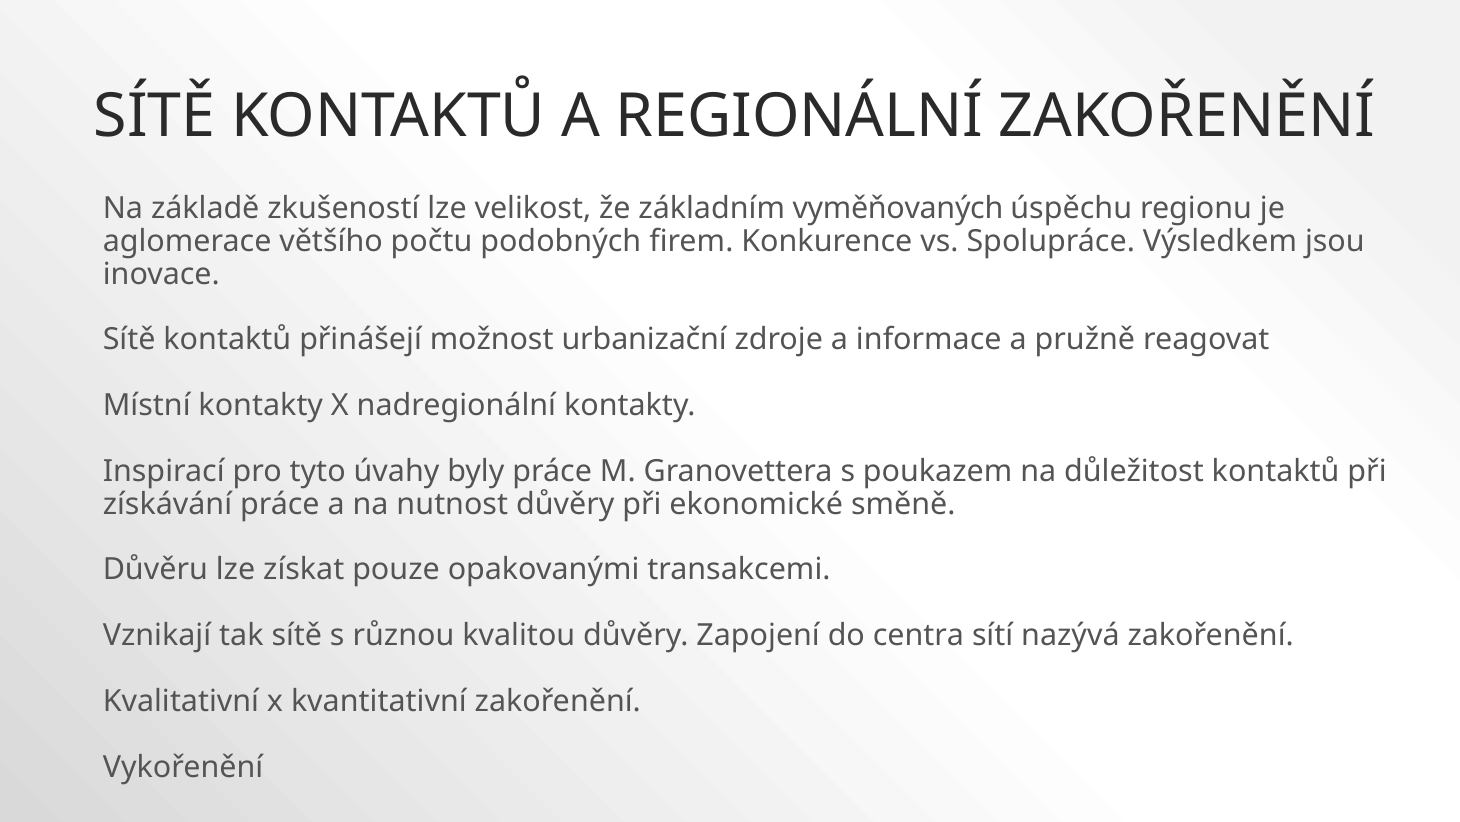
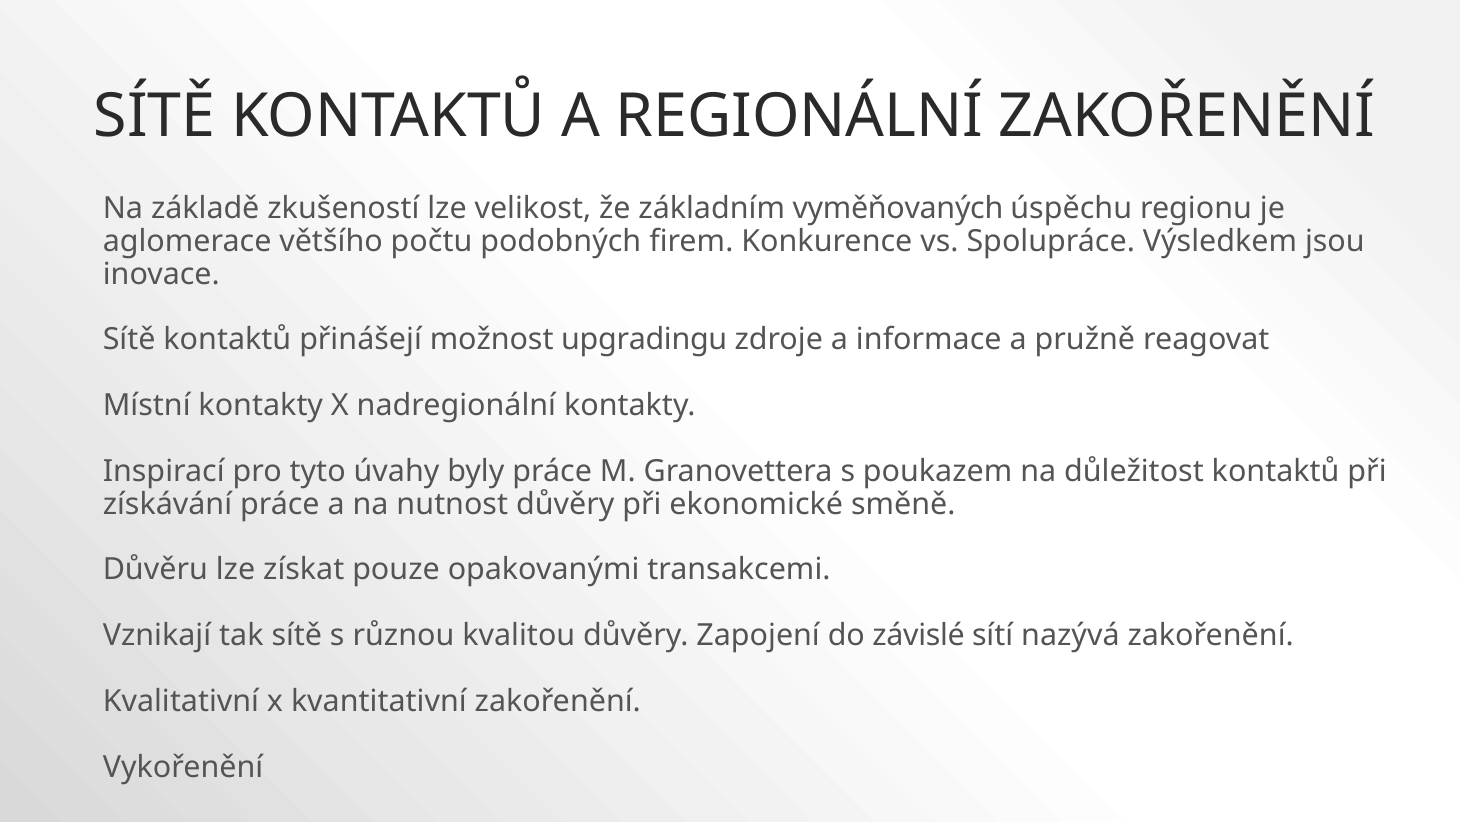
urbanizační: urbanizační -> upgradingu (644, 339)
centra: centra -> závislé (919, 635)
